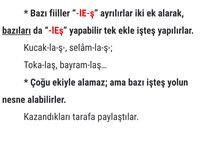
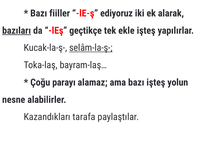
ayrılırlar: ayrılırlar -> ediyoruz (116, 13)
yapabilir: yapabilir -> geçtikçe (86, 31)
selâm-la-ş- underline: none -> present (91, 48)
ekiyle: ekiyle -> parayı (64, 82)
